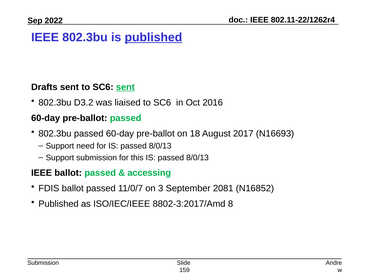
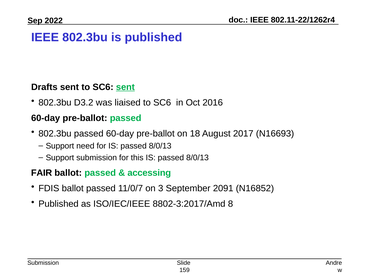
published underline: present -> none (153, 37)
IEEE: IEEE -> FAIR (42, 173)
2081: 2081 -> 2091 (223, 189)
